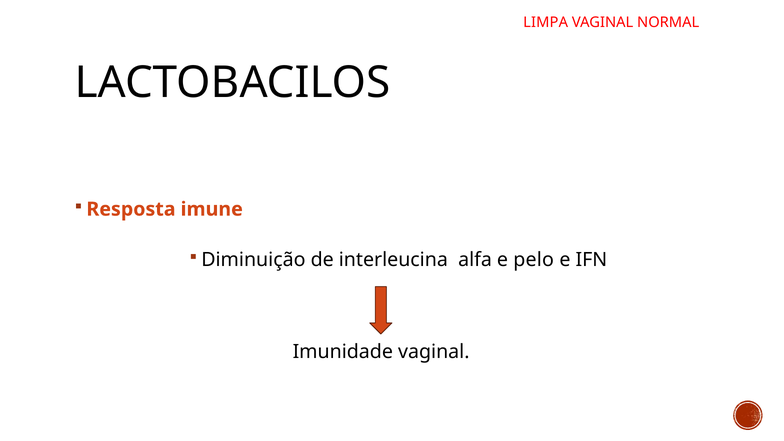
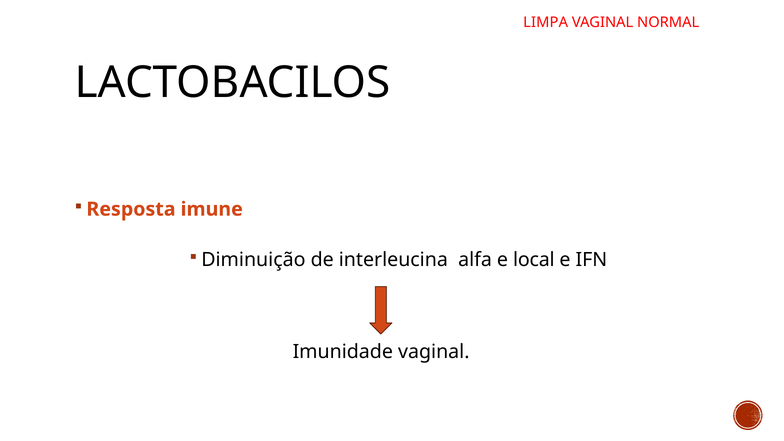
pelo: pelo -> local (534, 260)
